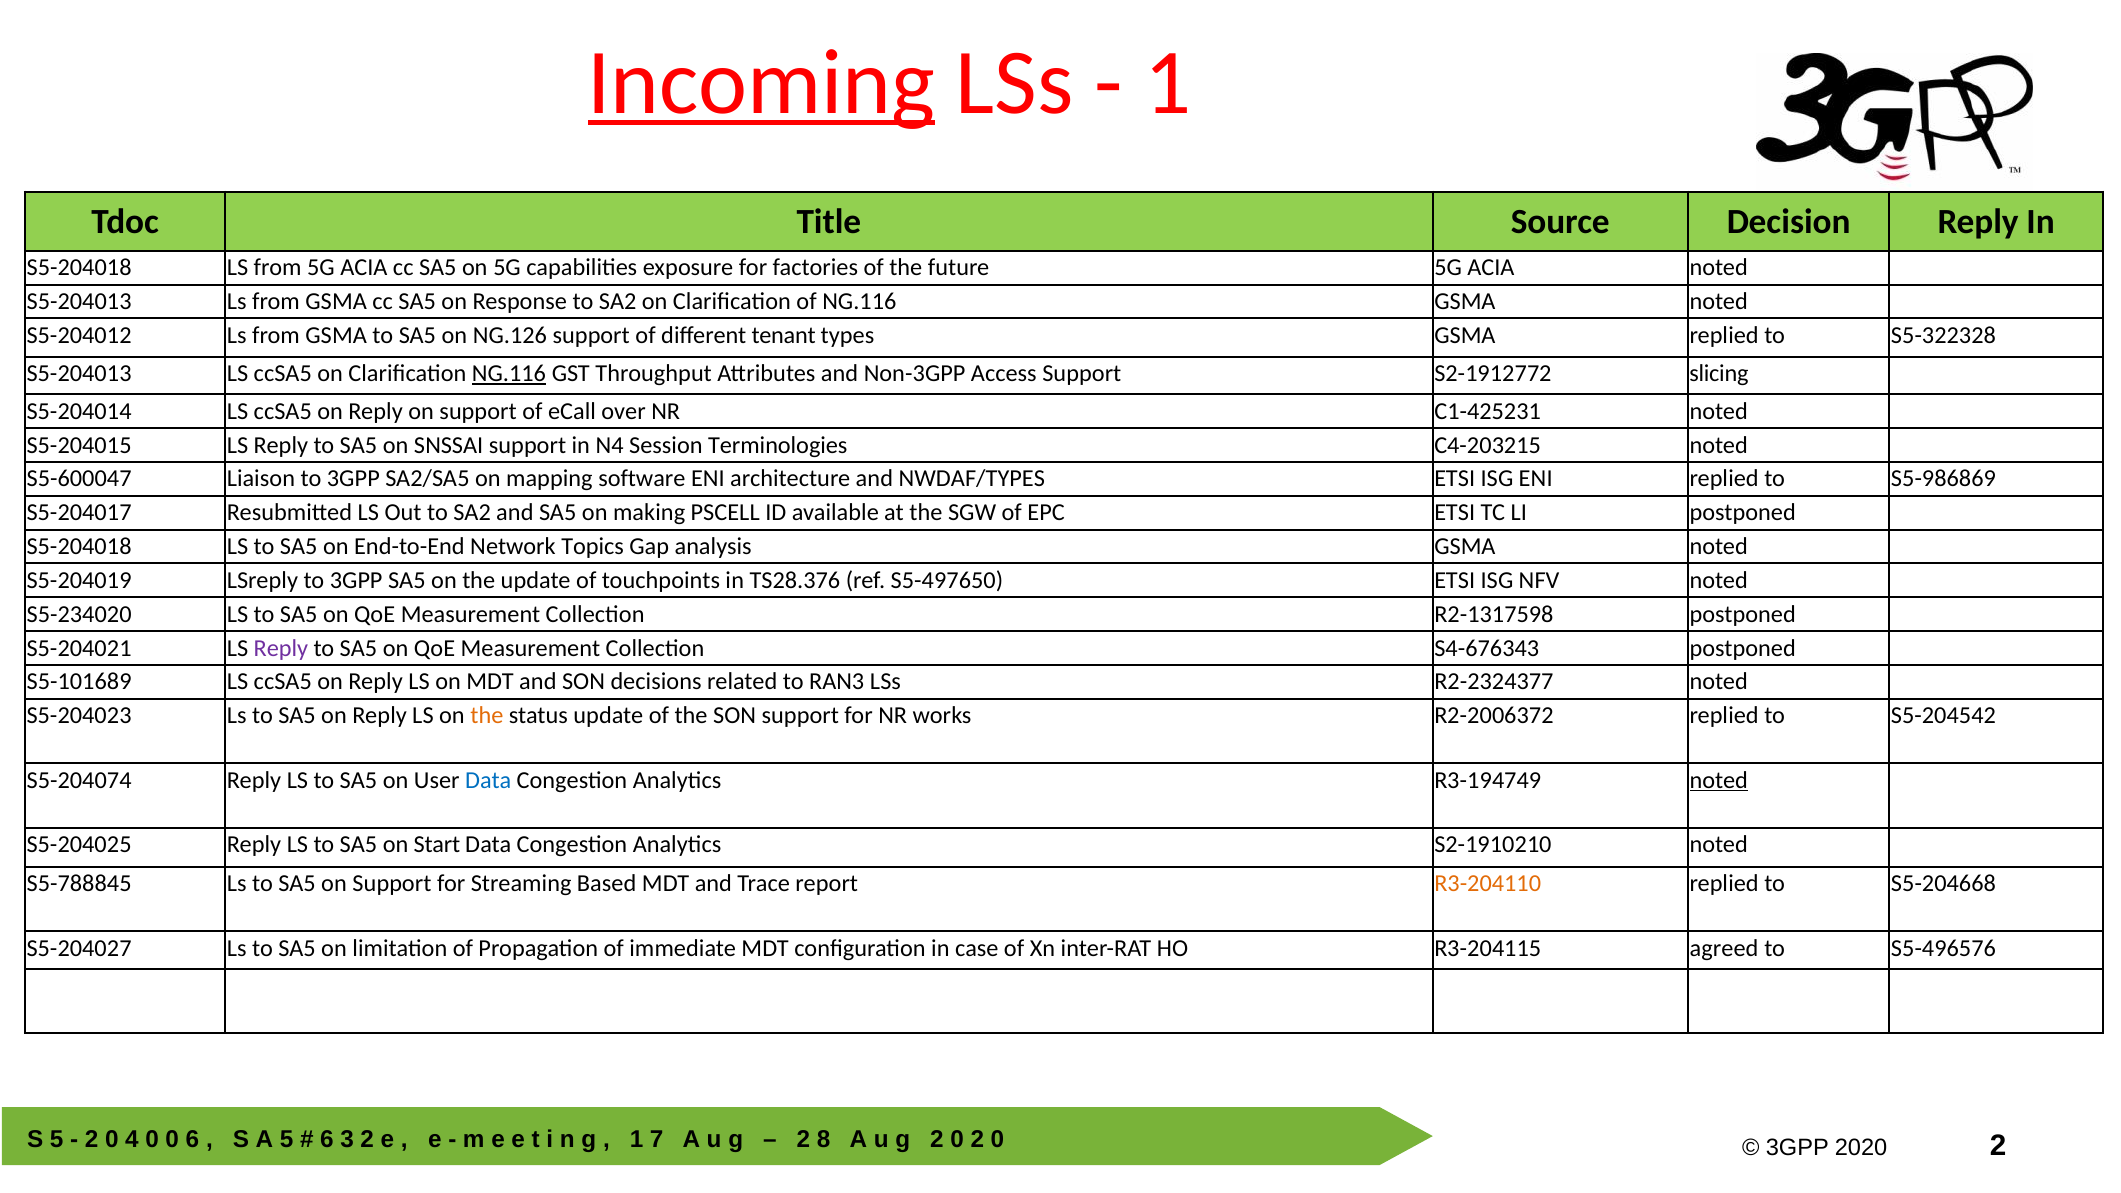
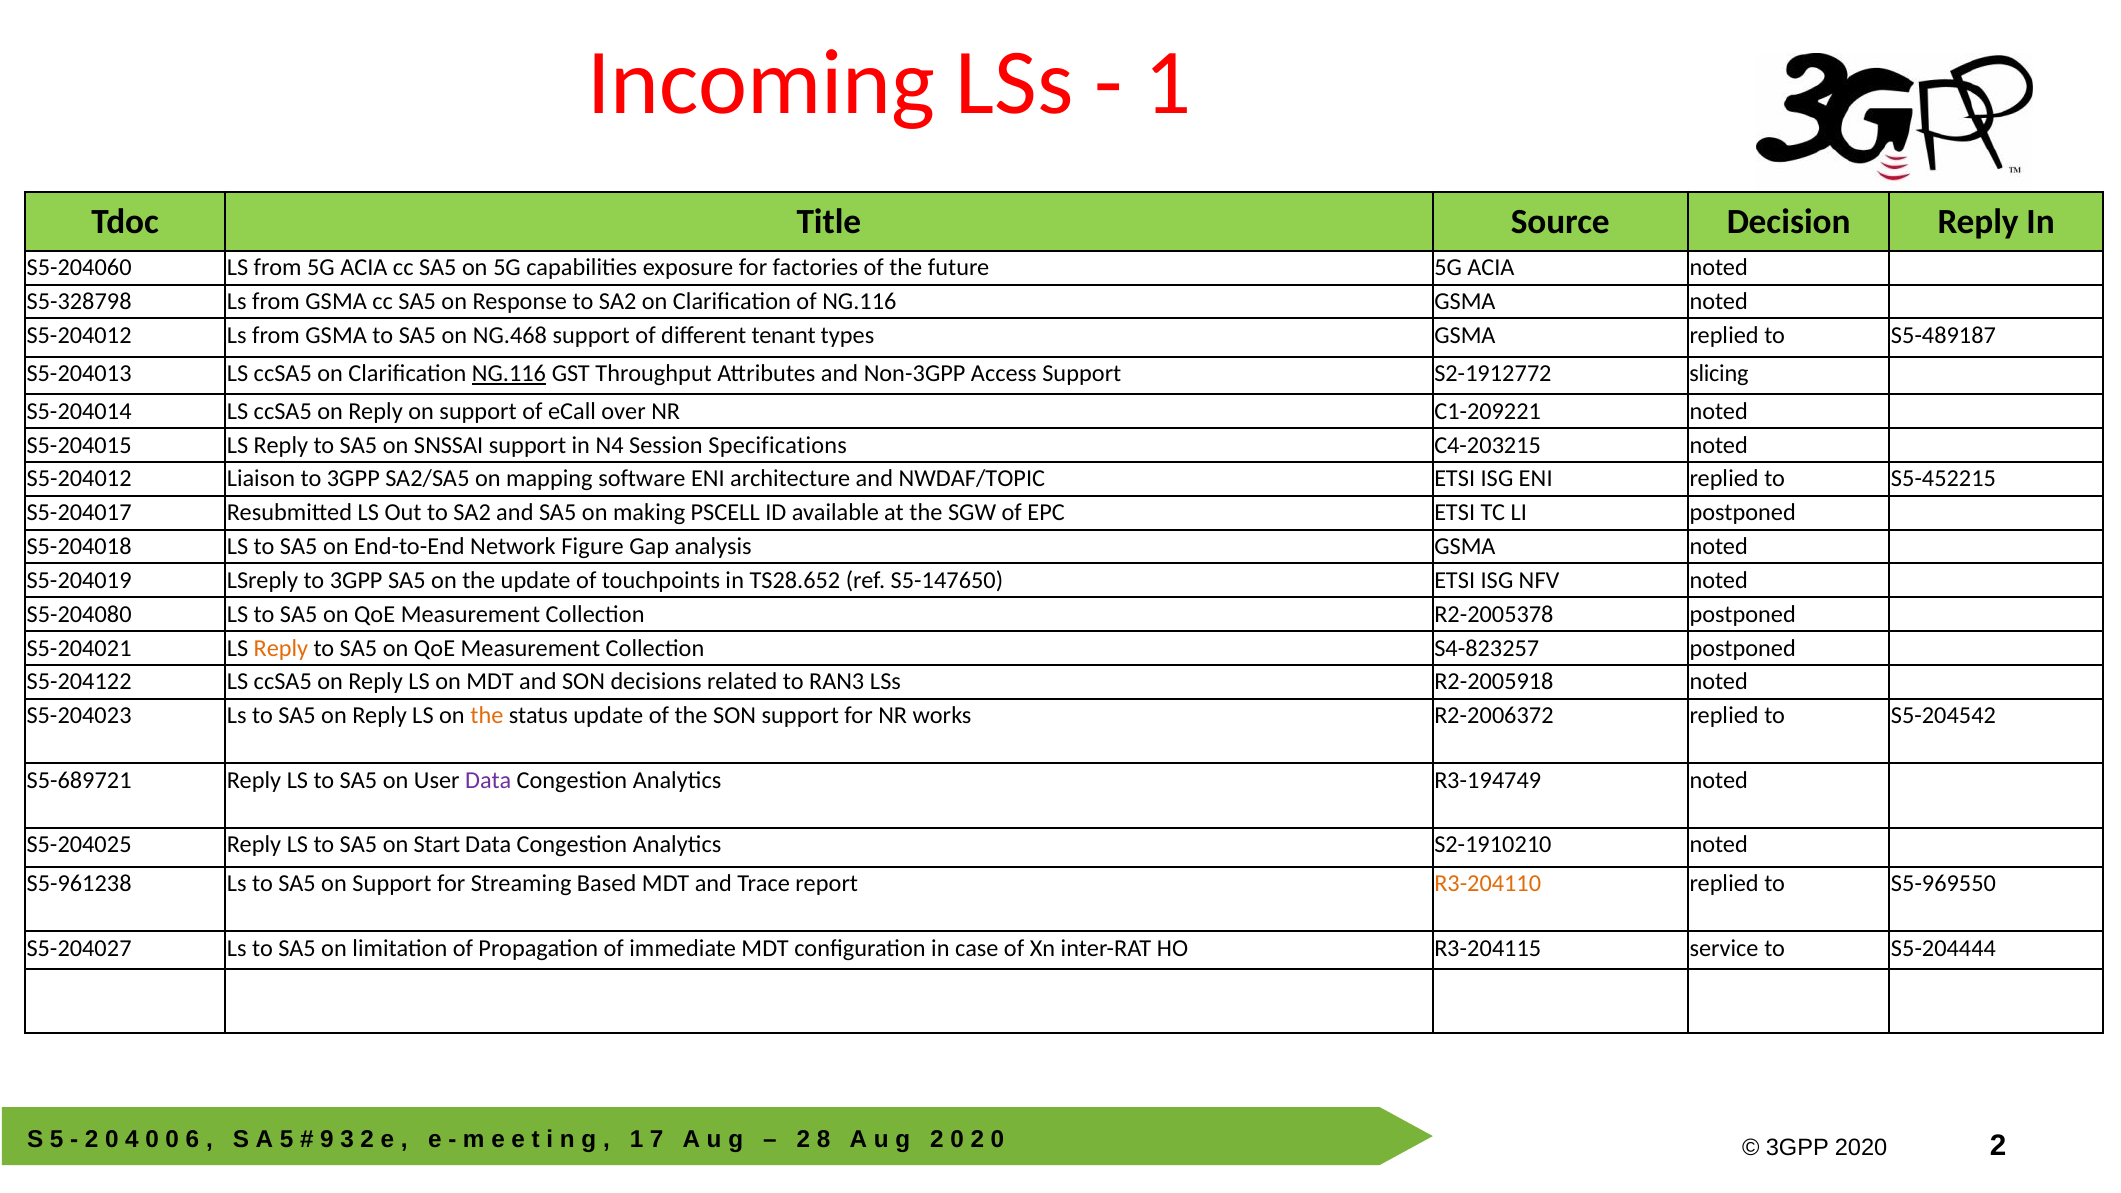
Incoming underline: present -> none (761, 83)
S5-204018: S5-204018 -> S5-204060 (79, 268)
S5-204013: S5-204013 -> S5-328798 (79, 302)
NG.126: NG.126 -> NG.468 (510, 335)
S5-322328: S5-322328 -> S5-489187 (1943, 335)
C1-425231: C1-425231 -> C1-209221 (1488, 411)
Terminologies: Terminologies -> Specifications (778, 445)
S5-600047: S5-600047 -> S5-204012 (79, 479)
NWDAF/TYPES: NWDAF/TYPES -> NWDAF/TOPIC (972, 479)
S5-986869: S5-986869 -> S5-452215 (1943, 479)
Topics: Topics -> Figure (593, 547)
TS28.376: TS28.376 -> TS28.652 (795, 580)
S5-497650: S5-497650 -> S5-147650 (947, 580)
S5-234020: S5-234020 -> S5-204080 (79, 614)
R2-1317598: R2-1317598 -> R2-2005378 (1494, 614)
Reply colour: purple -> orange (281, 648)
S4-676343: S4-676343 -> S4-823257 (1487, 648)
S5-101689: S5-101689 -> S5-204122 (79, 682)
R2-2324377: R2-2324377 -> R2-2005918 (1494, 682)
S5-204074: S5-204074 -> S5-689721 (79, 780)
Data colour: blue -> purple (488, 780)
noted underline: present -> none (1719, 780)
S5-788845: S5-788845 -> S5-961238 (79, 884)
S5-204668: S5-204668 -> S5-969550 (1943, 884)
agreed: agreed -> service (1724, 948)
S5-496576: S5-496576 -> S5-204444 (1943, 948)
6: 6 -> 9 (327, 1139)
